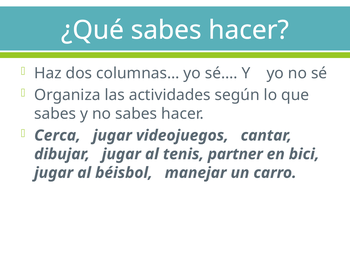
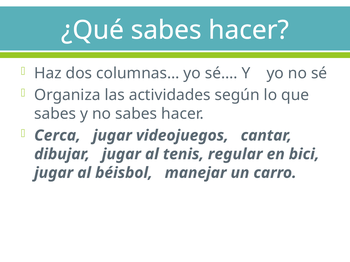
partner: partner -> regular (235, 154)
